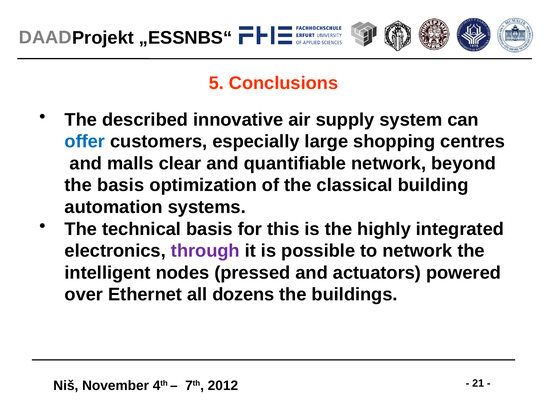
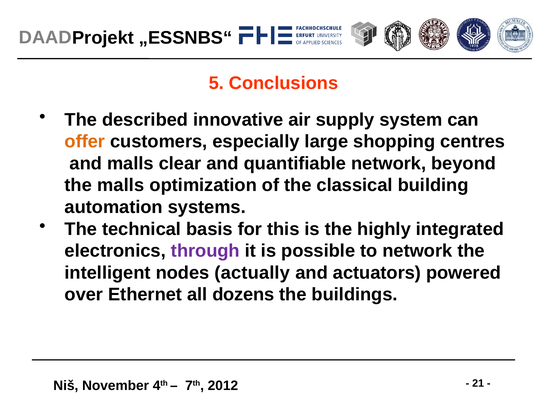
offer colour: blue -> orange (85, 142)
the basis: basis -> malls (121, 185)
pressed: pressed -> actually (252, 273)
